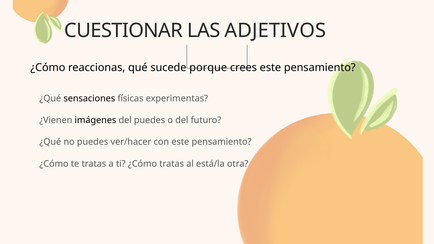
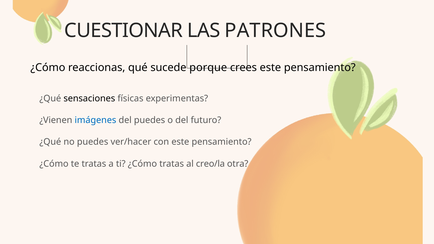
ADJETIVOS: ADJETIVOS -> PATRONES (275, 30)
imágenes colour: black -> blue (95, 120)
está/la: está/la -> creo/la (210, 164)
